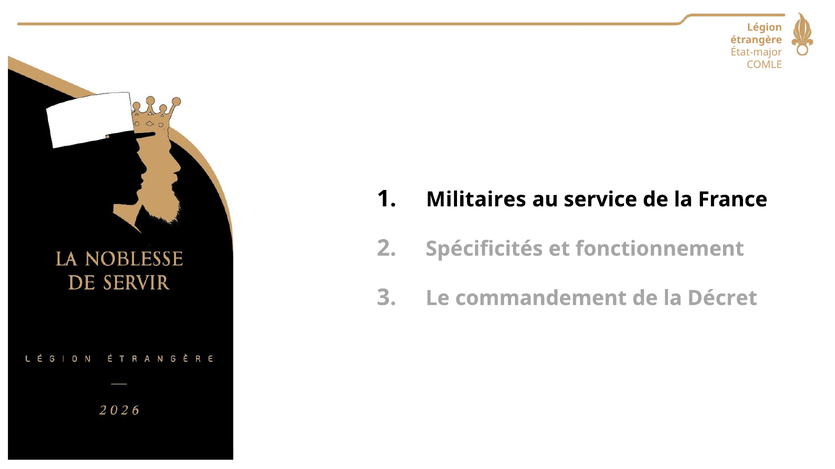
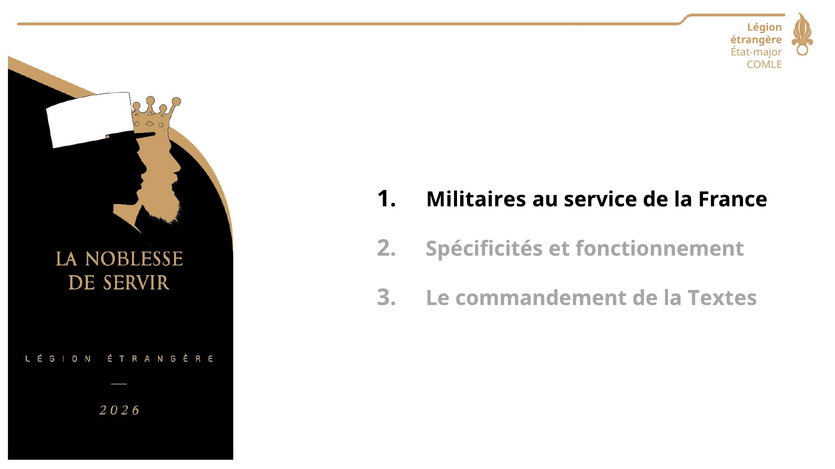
Décret: Décret -> Textes (722, 299)
